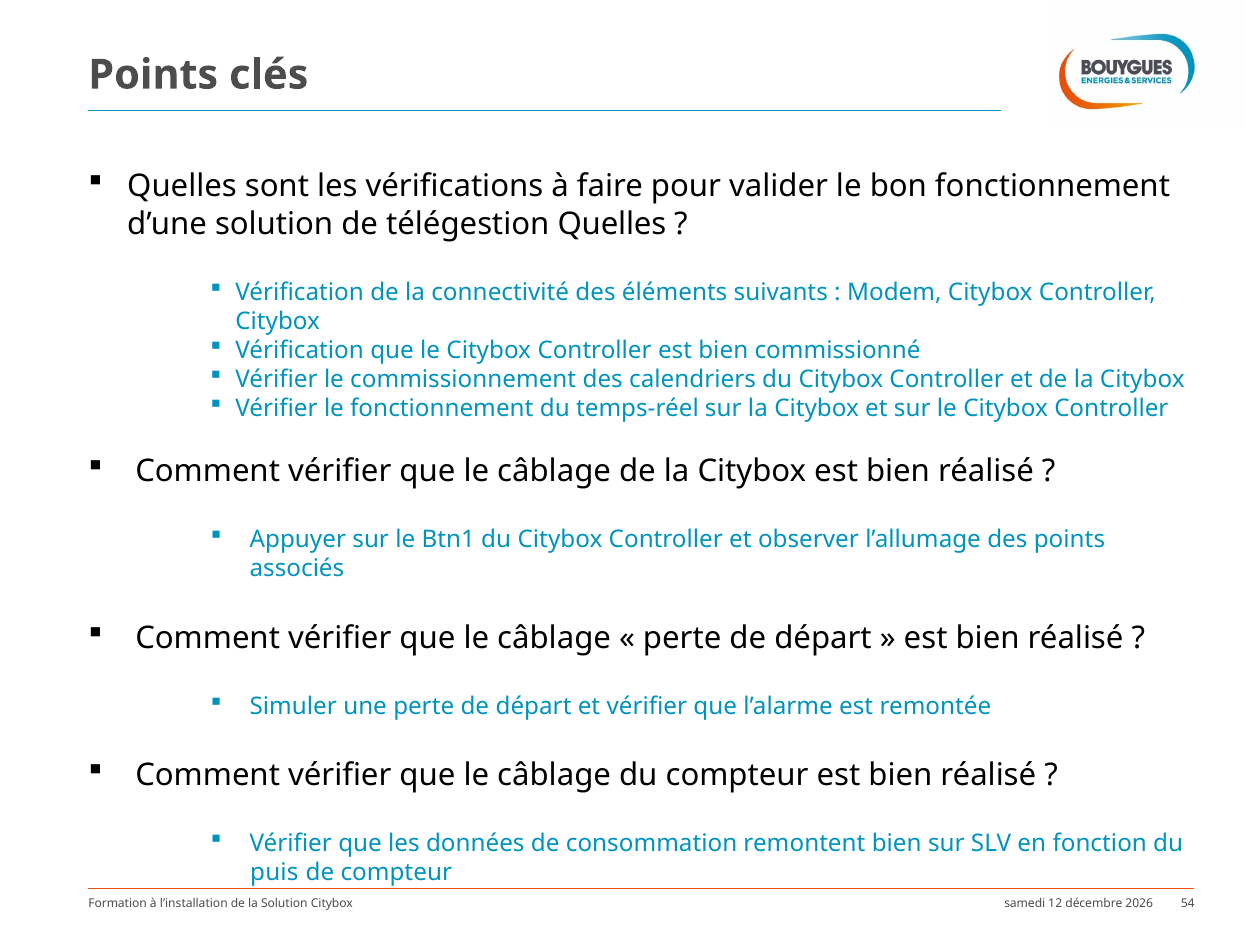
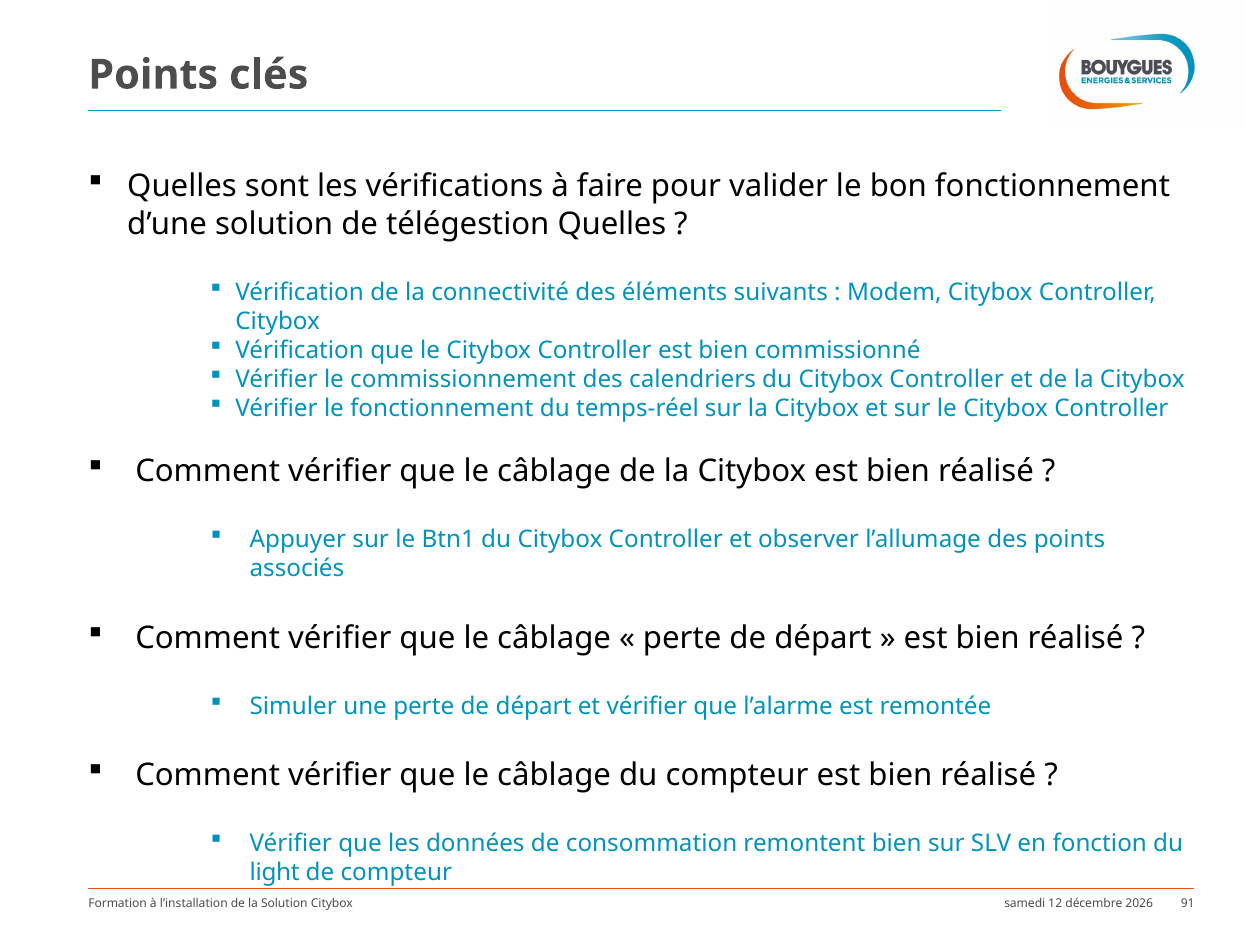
puis: puis -> light (275, 872)
54: 54 -> 91 (1188, 903)
